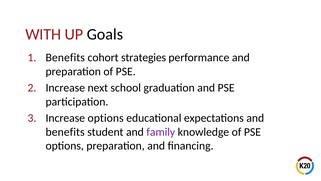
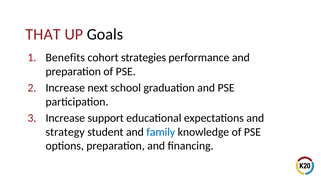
WITH: WITH -> THAT (43, 34)
Increase options: options -> support (106, 118)
benefits: benefits -> strategy (65, 132)
family colour: purple -> blue (161, 132)
